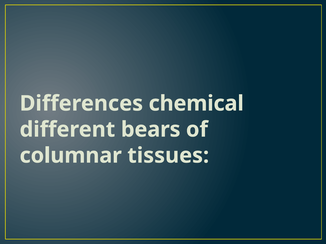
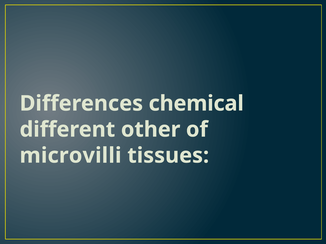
bears: bears -> other (151, 130)
columnar: columnar -> microvilli (71, 156)
